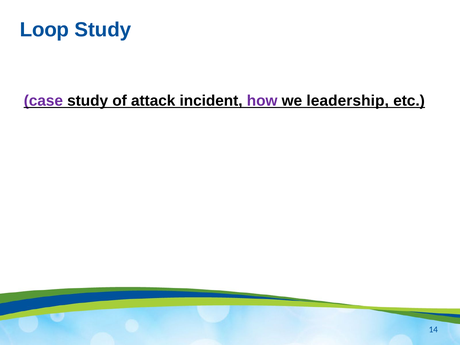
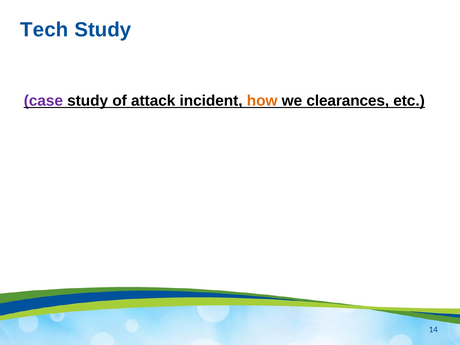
Loop: Loop -> Tech (44, 30)
how colour: purple -> orange (262, 101)
leadership: leadership -> clearances (348, 101)
